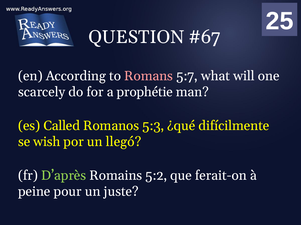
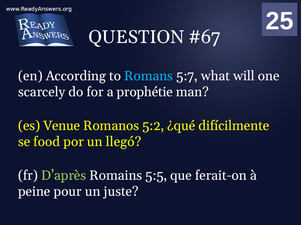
Romans colour: pink -> light blue (149, 76)
Called: Called -> Venue (62, 126)
5:3: 5:3 -> 5:2 (153, 126)
wish: wish -> food (47, 142)
5:2: 5:2 -> 5:5 (156, 176)
